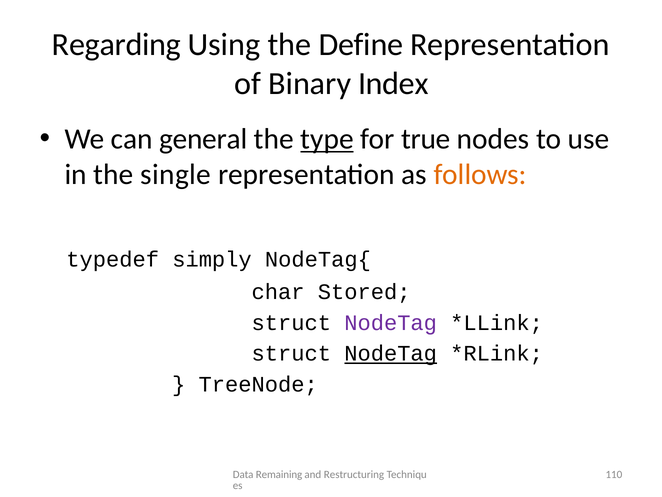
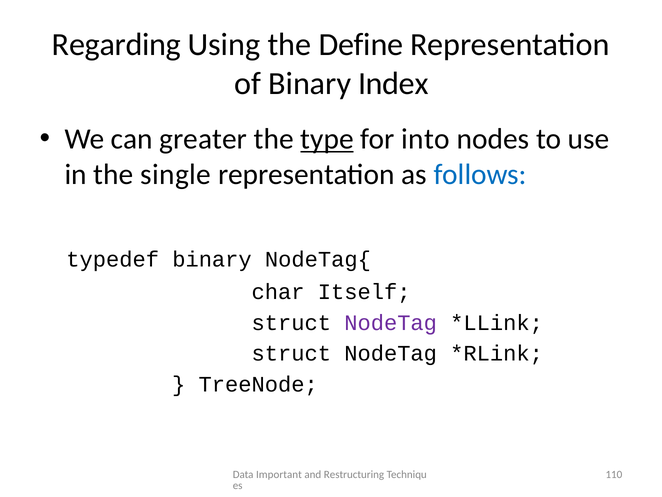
general: general -> greater (203, 139)
true: true -> into (425, 139)
follows colour: orange -> blue (480, 174)
typedef simply: simply -> binary (212, 259)
Stored: Stored -> Itself (364, 292)
NodeTag underline: present -> none (391, 353)
Remaining: Remaining -> Important (279, 474)
